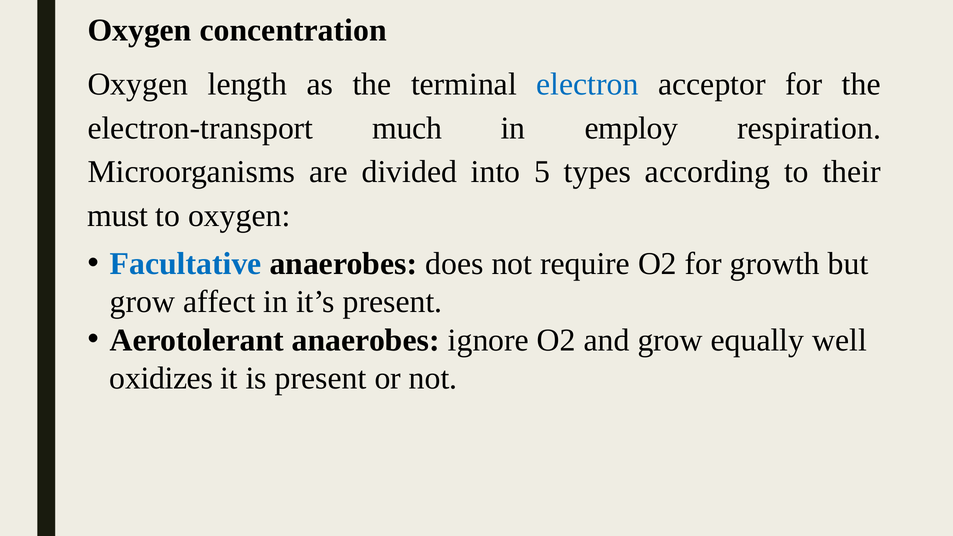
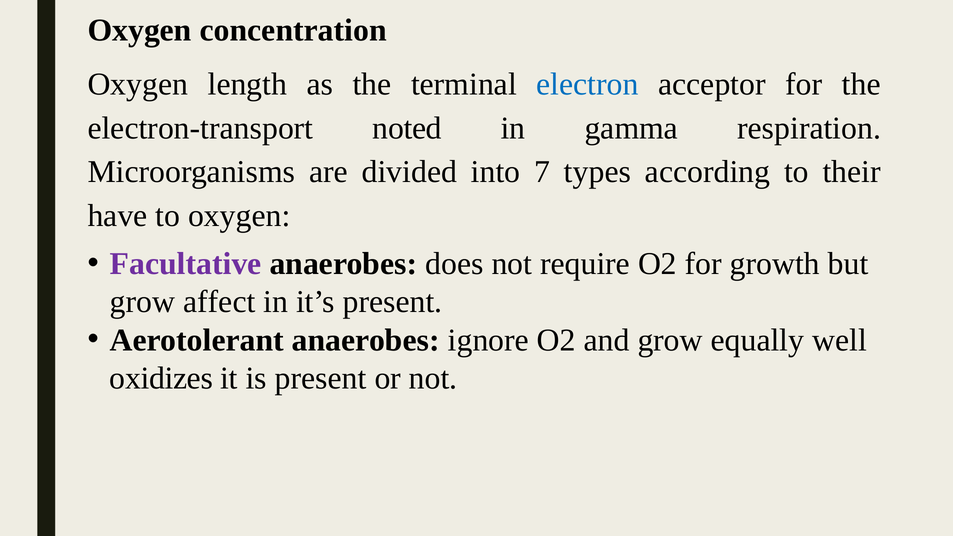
much: much -> noted (407, 128)
employ: employ -> gamma (631, 128)
5: 5 -> 7 (542, 172)
must: must -> have (118, 216)
Facultative colour: blue -> purple (186, 264)
